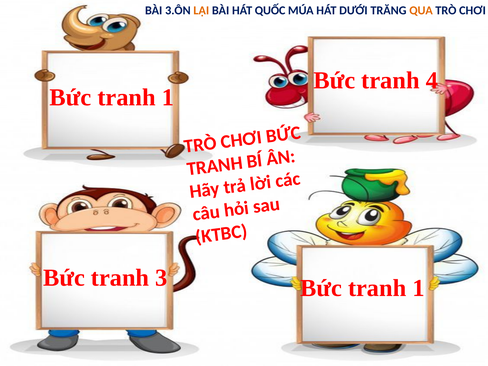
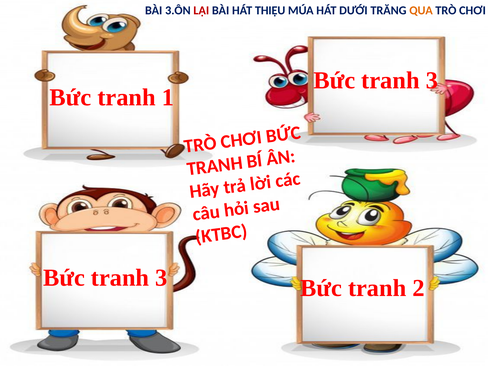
LẠI colour: orange -> red (201, 11)
QUỐC: QUỐC -> THIỆU (270, 11)
4: 4 -> 3 (432, 81)
1: 1 -> 2 (418, 288)
